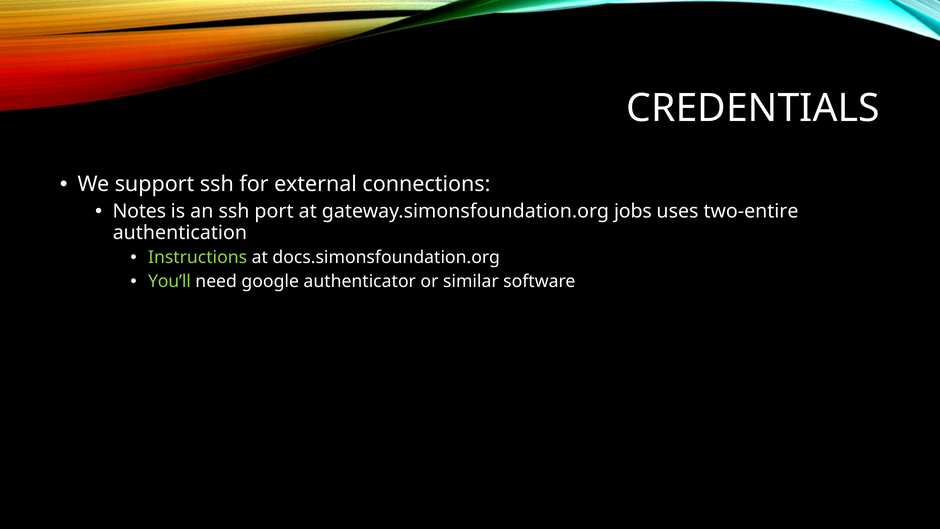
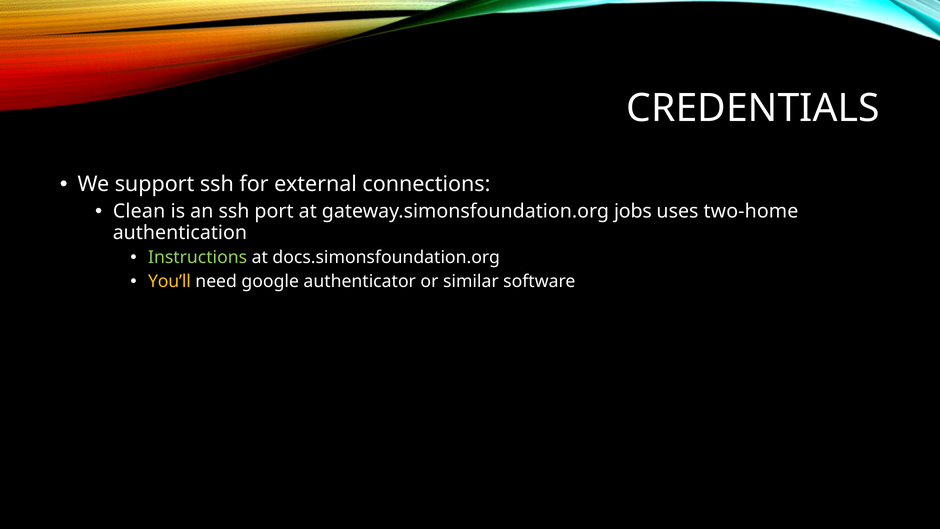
Notes: Notes -> Clean (139, 211)
two-entire: two-entire -> two-home (751, 211)
You’ll colour: light green -> yellow (169, 281)
